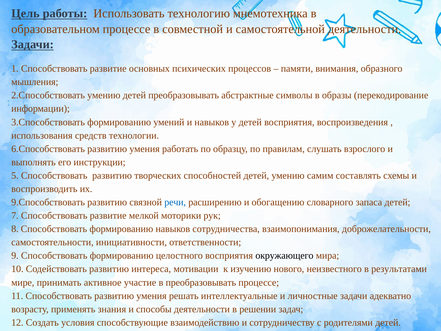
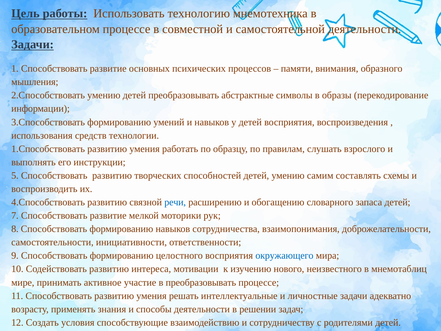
6.Способствовать: 6.Способствовать -> 1.Способствовать (48, 149)
9.Способствовать: 9.Способствовать -> 4.Способствовать (48, 202)
окружающего colour: black -> blue (284, 256)
результатами: результатами -> мнемотаблиц (399, 269)
